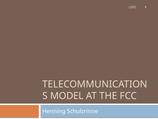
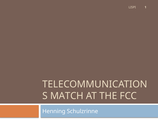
MODEL: MODEL -> MATCH (67, 95)
